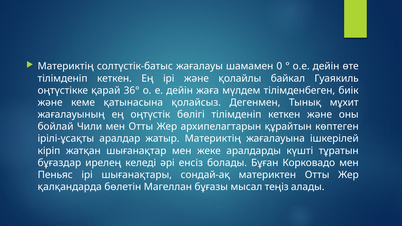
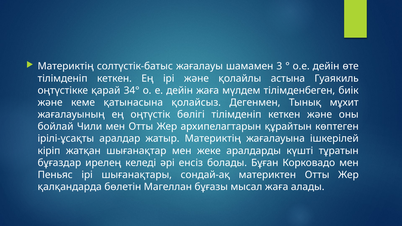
0: 0 -> 3 (279, 66)
байкал: байкал -> астына (288, 78)
36°: 36° -> 34° (132, 90)
мысал теңіз: теңіз -> жаға (277, 187)
